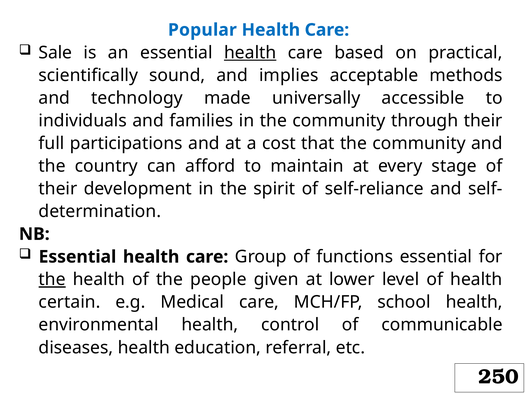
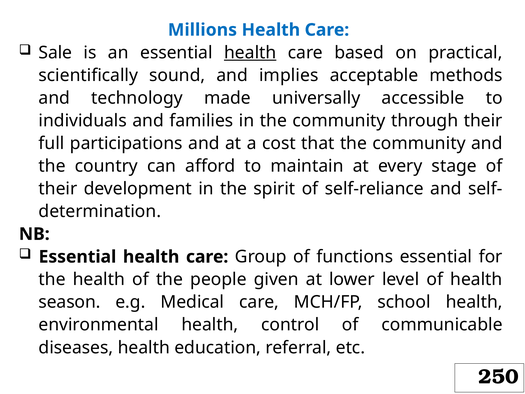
Popular: Popular -> Millions (202, 30)
the underline: present -> none (52, 279)
certain: certain -> season (70, 302)
